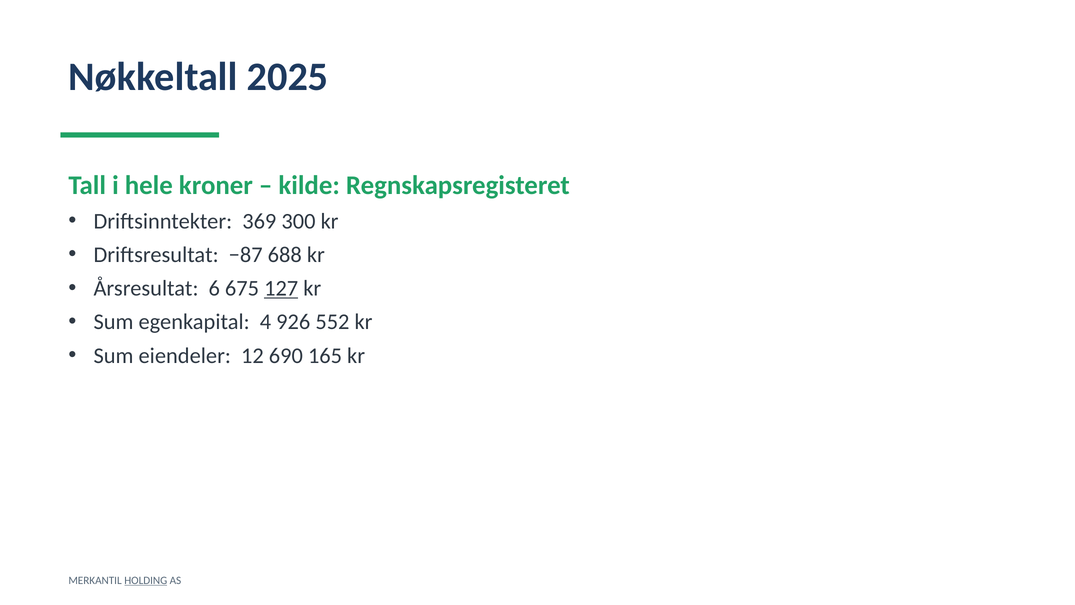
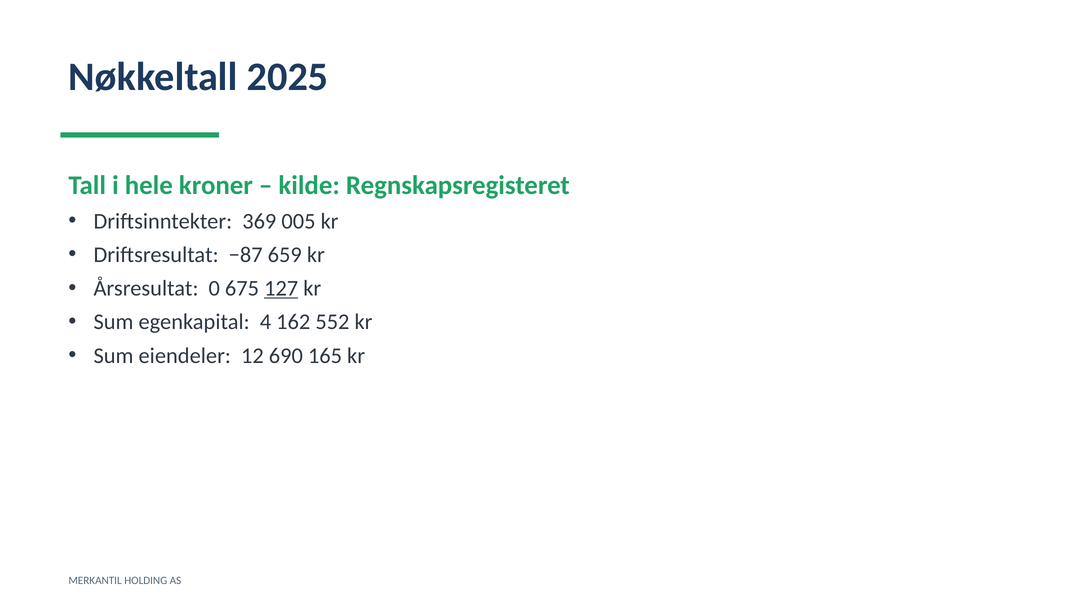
300: 300 -> 005 (298, 221)
688: 688 -> 659 (285, 255)
6: 6 -> 0 (214, 288)
926: 926 -> 162 (293, 322)
HOLDING underline: present -> none (146, 580)
